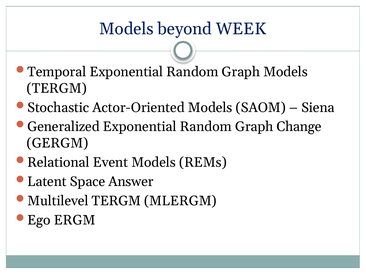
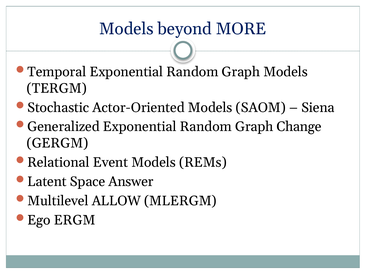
WEEK: WEEK -> MORE (241, 29)
Multilevel TERGM: TERGM -> ALLOW (116, 201)
